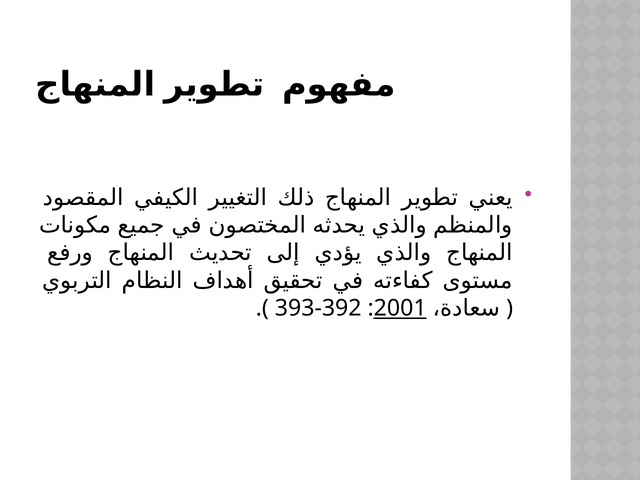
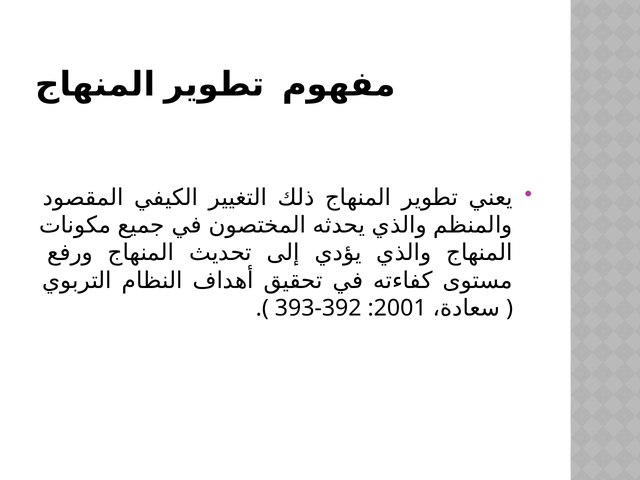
2001 underline: present -> none (400, 308)
